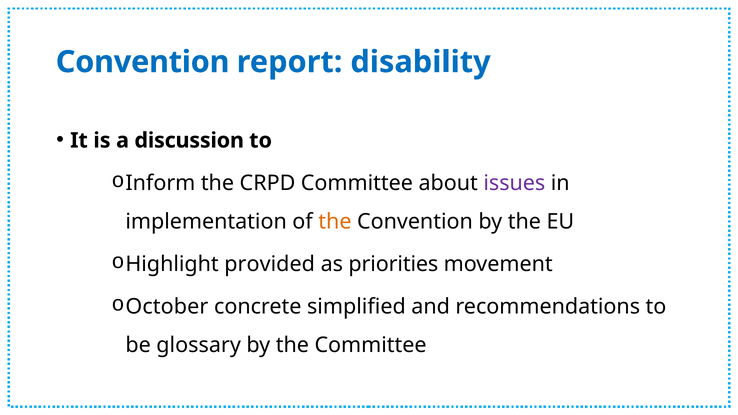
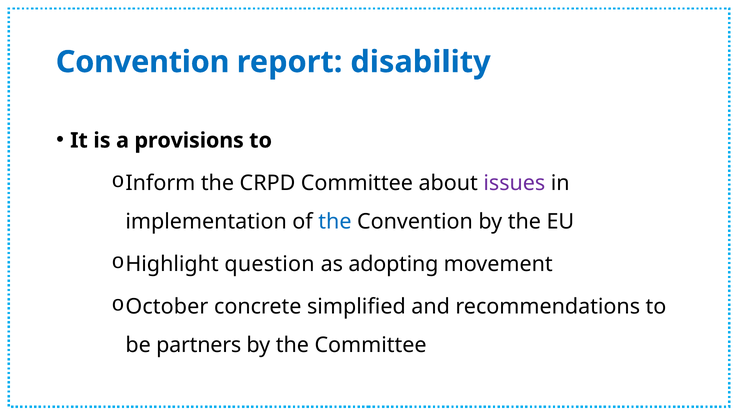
discussion: discussion -> provisions (189, 141)
the colour: orange -> blue (335, 222)
provided: provided -> question (270, 264)
priorities: priorities -> adopting (393, 264)
glossary: glossary -> partners (199, 345)
